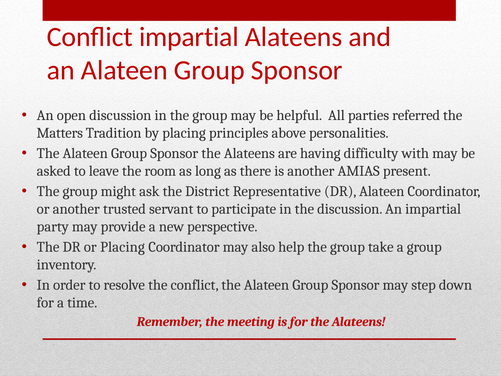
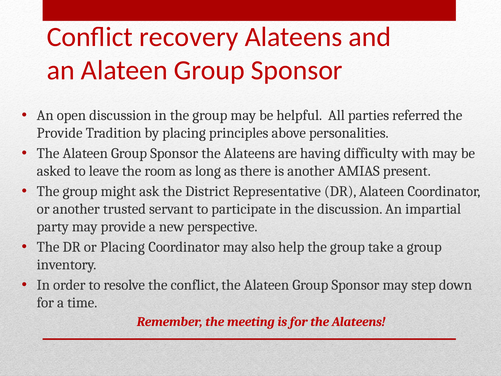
Conflict impartial: impartial -> recovery (189, 37)
Matters: Matters -> Provide (60, 133)
